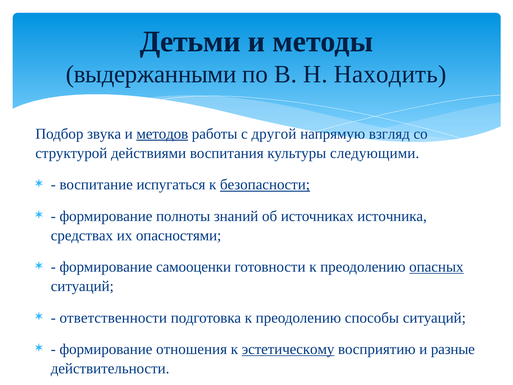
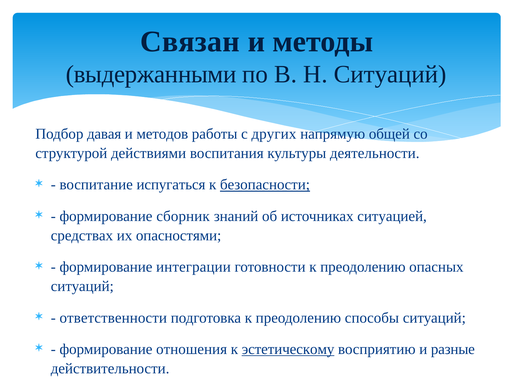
Детьми: Детьми -> Связан (190, 42)
Н Находить: Находить -> Ситуаций (390, 74)
звука: звука -> давая (104, 134)
методов underline: present -> none (162, 134)
другой: другой -> других (274, 134)
взгляд: взгляд -> общей (389, 134)
следующими: следующими -> деятельности (375, 153)
полноты: полноты -> сборник (183, 216)
источника: источника -> ситуацией (392, 216)
самооценки: самооценки -> интеграции (193, 267)
опасных underline: present -> none (436, 267)
